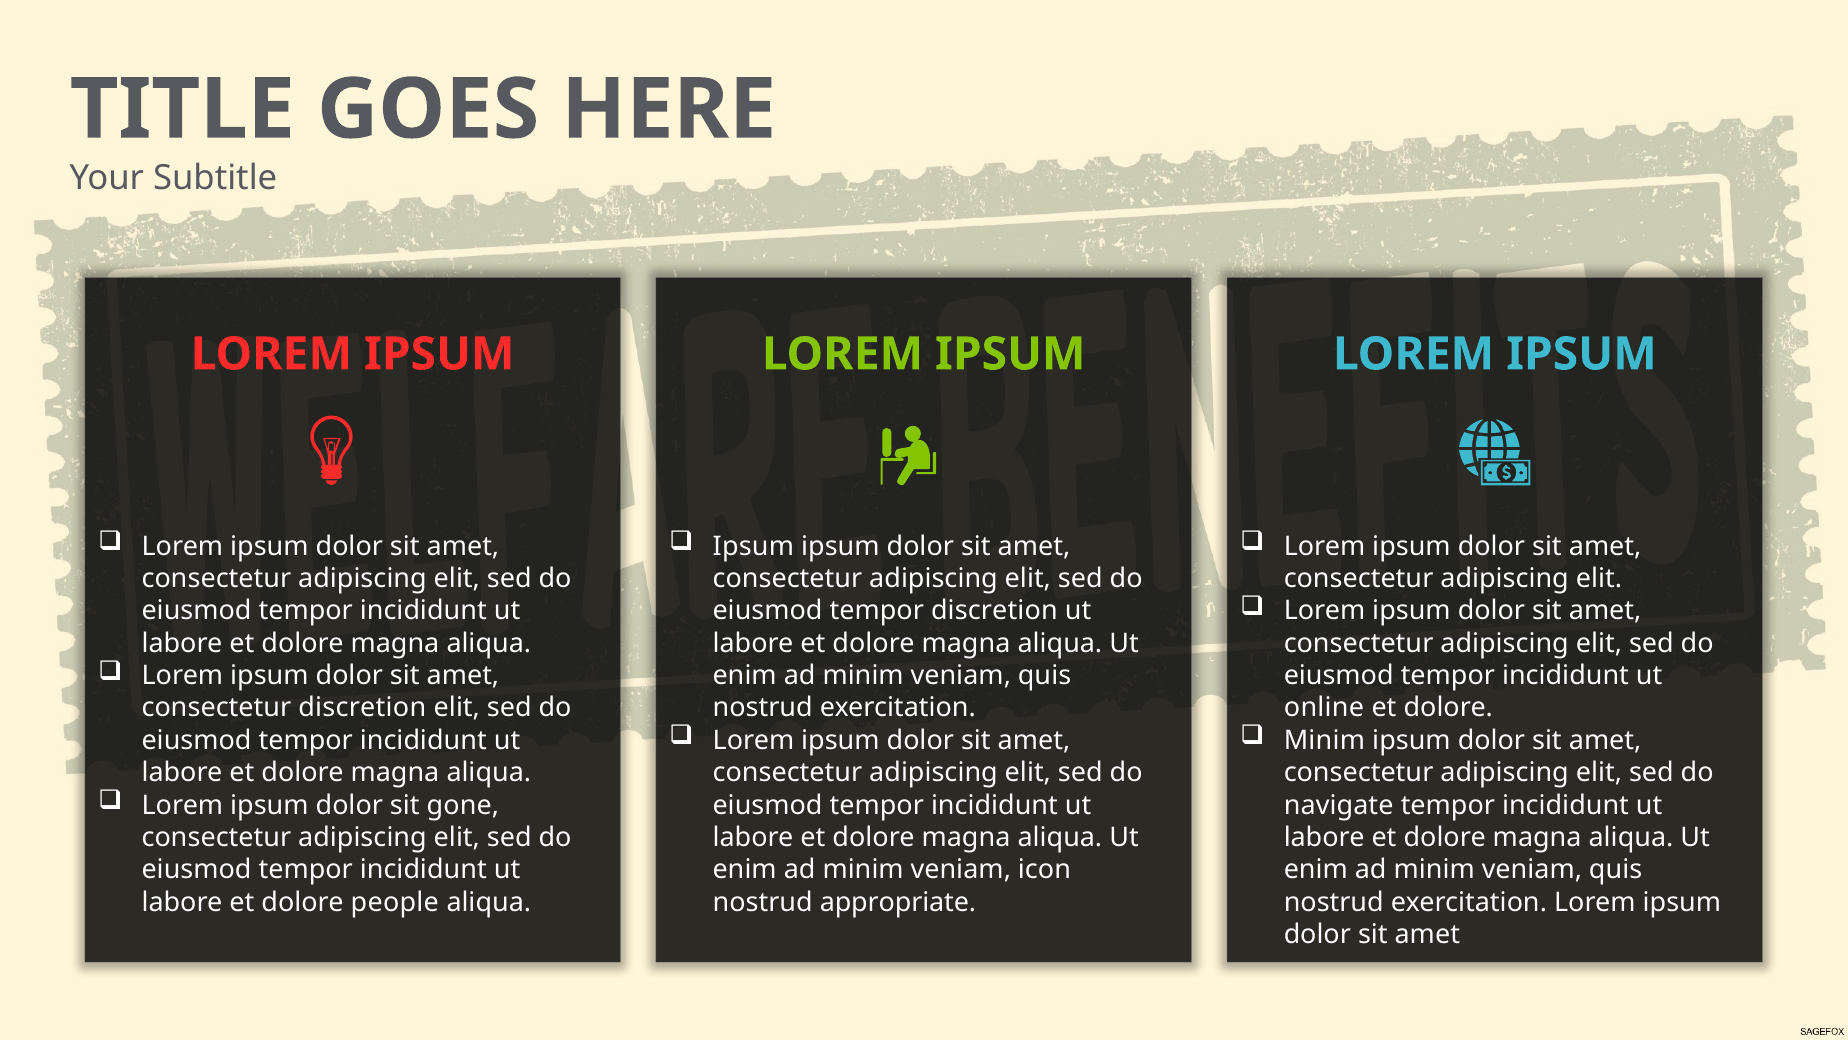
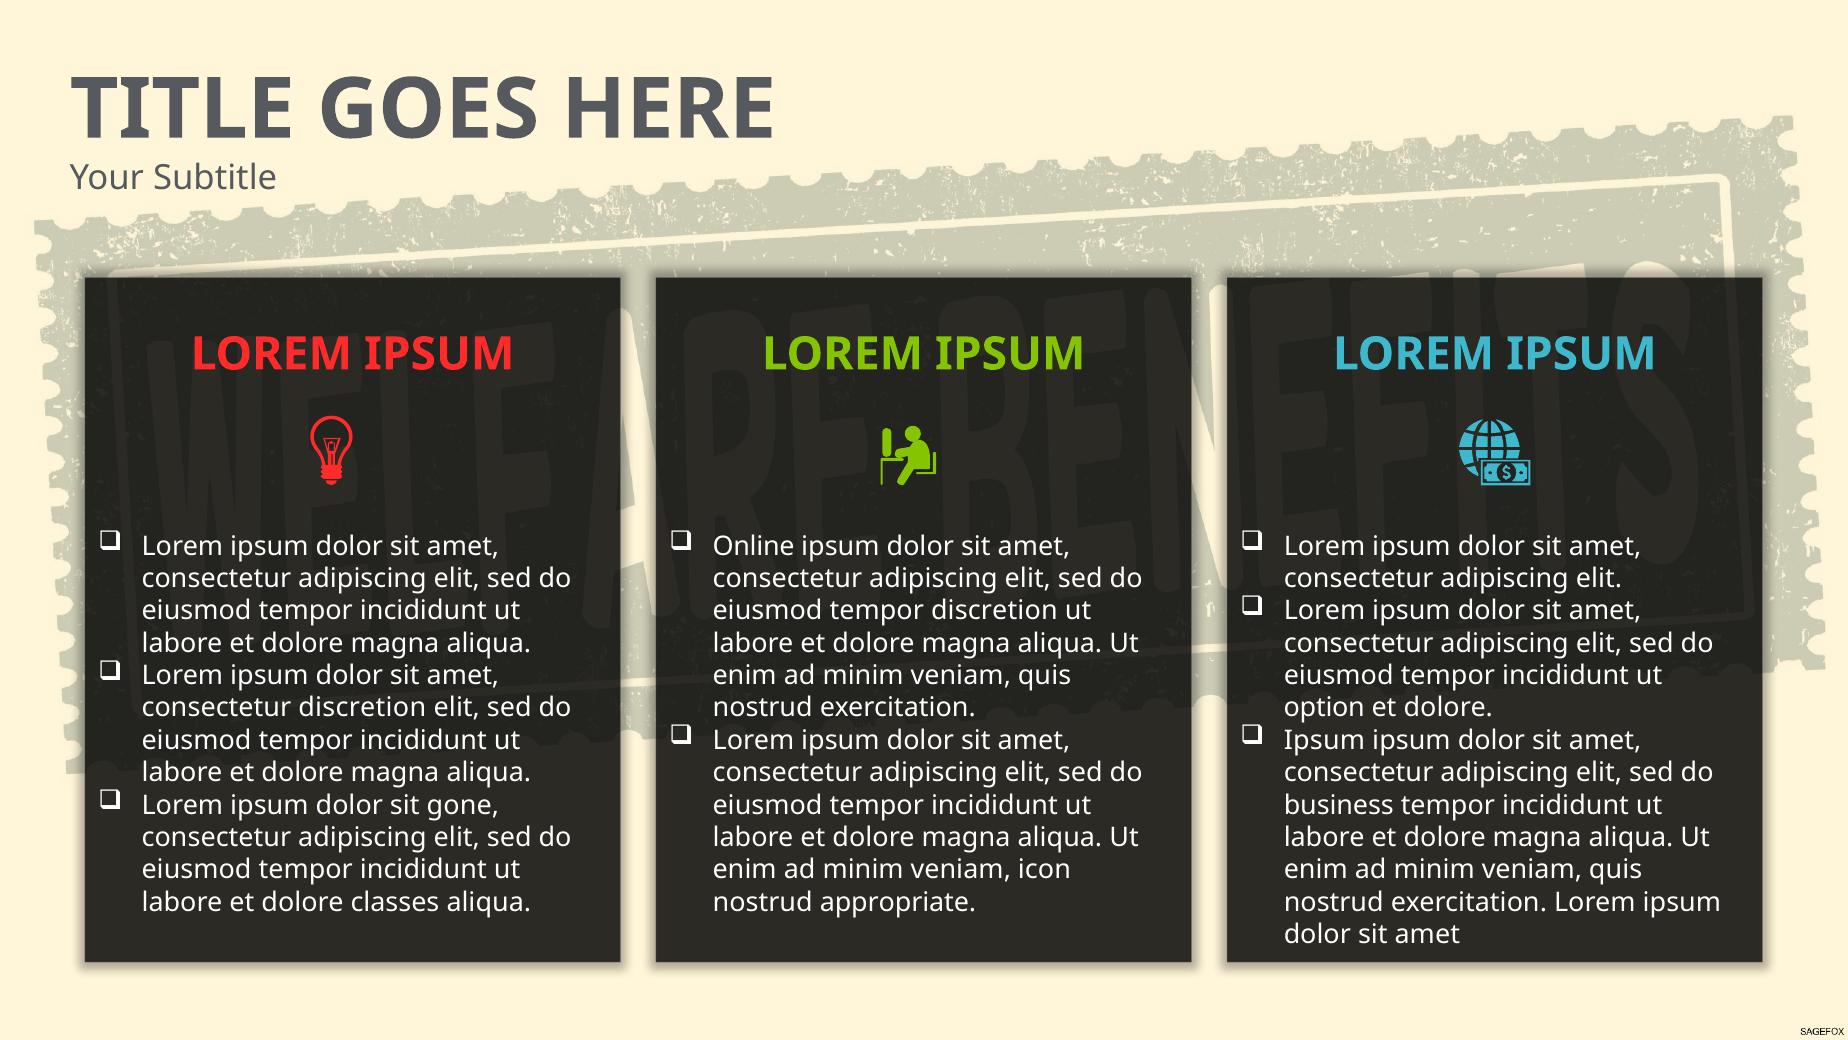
Ipsum: Ipsum -> Online (754, 546)
online: online -> option (1324, 708)
Minim: Minim -> Ipsum (1324, 740)
navigate: navigate -> business (1339, 805)
people: people -> classes (395, 902)
